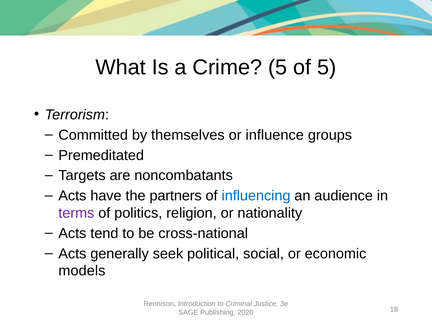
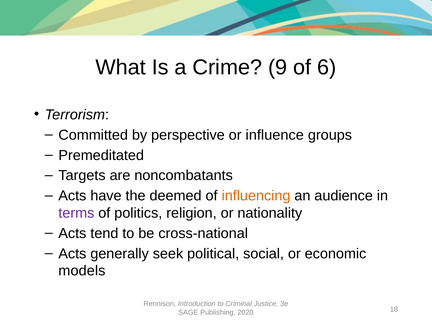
Crime 5: 5 -> 9 (278, 67)
of 5: 5 -> 6 (327, 67)
themselves: themselves -> perspective (188, 135)
partners: partners -> deemed (176, 196)
influencing colour: blue -> orange (256, 196)
